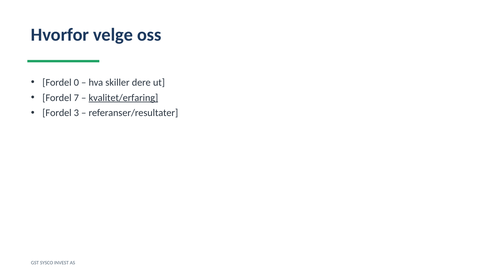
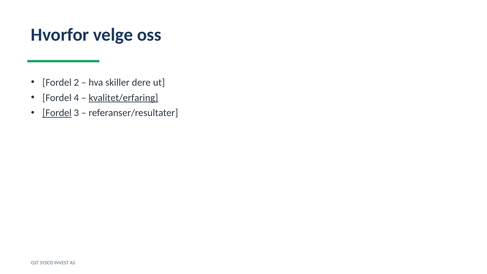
0: 0 -> 2 (76, 82)
7: 7 -> 4 (76, 98)
Fordel underline: none -> present (57, 113)
